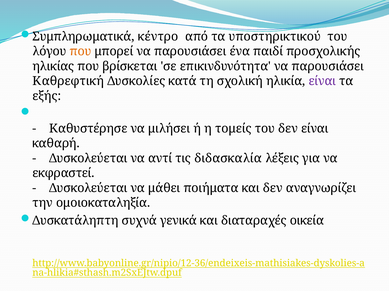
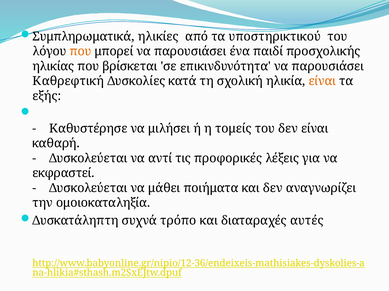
κέντρο: κέντρο -> ηλικίες (158, 37)
είναι colour: purple -> orange (322, 81)
διδασκαλία: διδασκαλία -> προφορικές (228, 159)
γενικά: γενικά -> τρόπο (178, 221)
οικεία: οικεία -> αυτές (307, 221)
